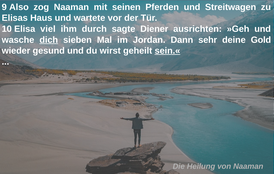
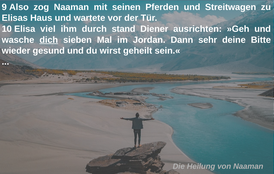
sagte: sagte -> stand (124, 29)
Gold: Gold -> Bitte (261, 40)
sein.« underline: present -> none (167, 51)
